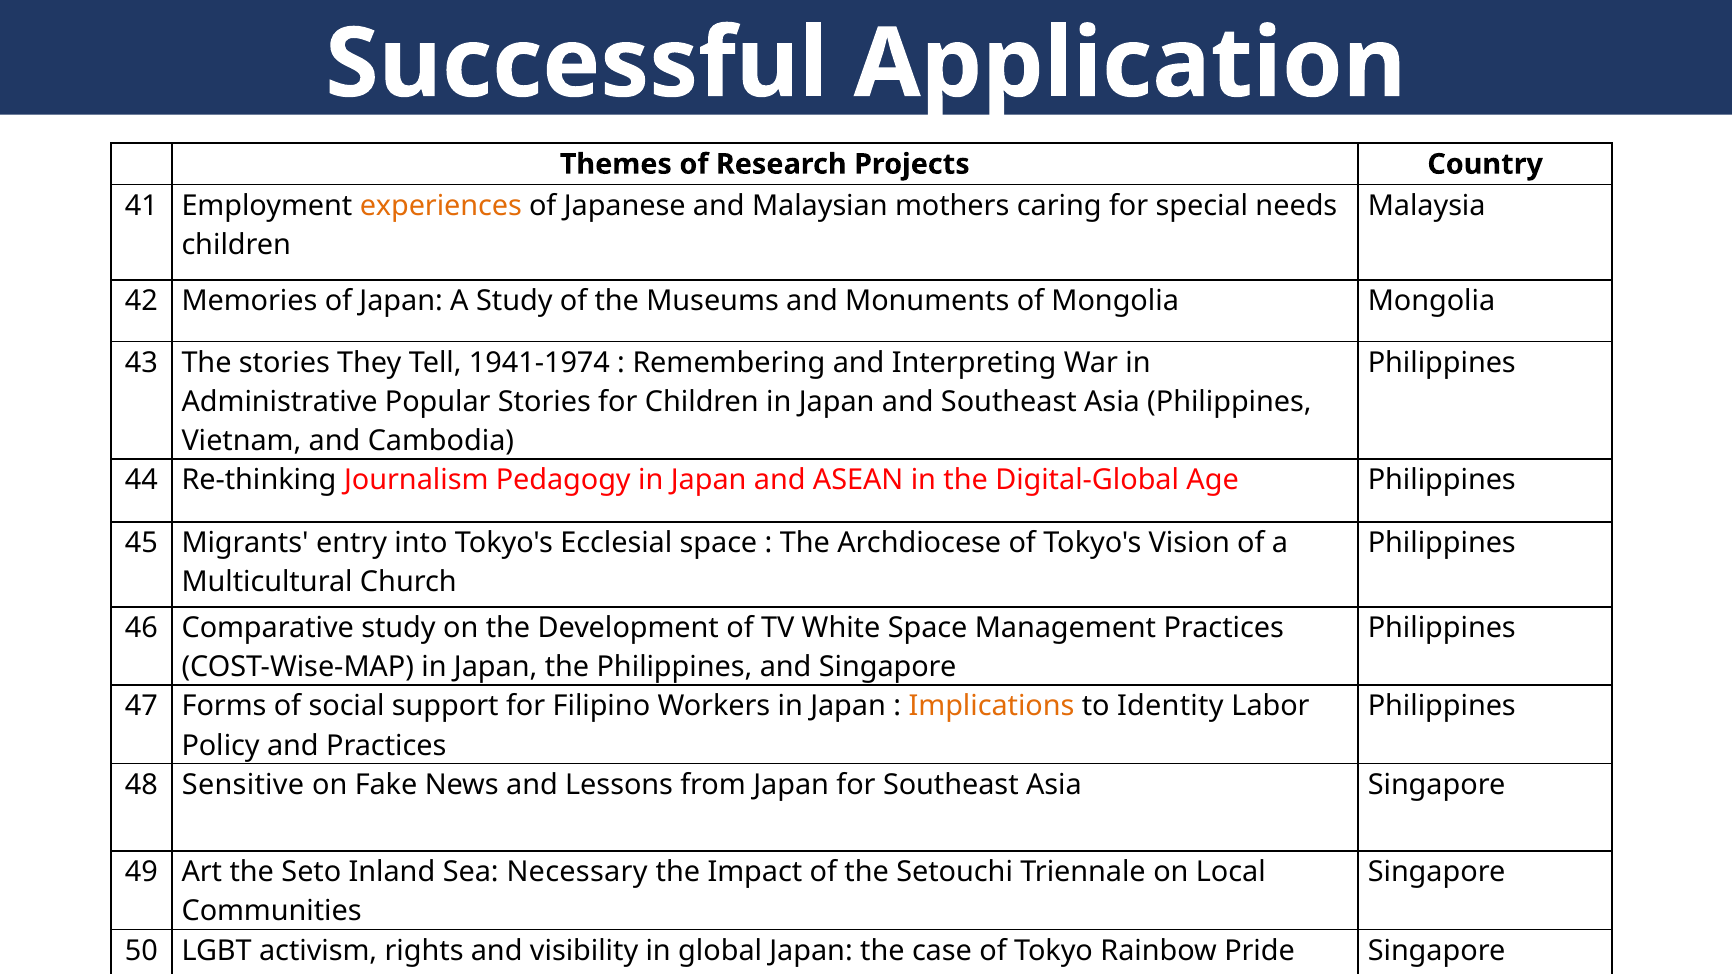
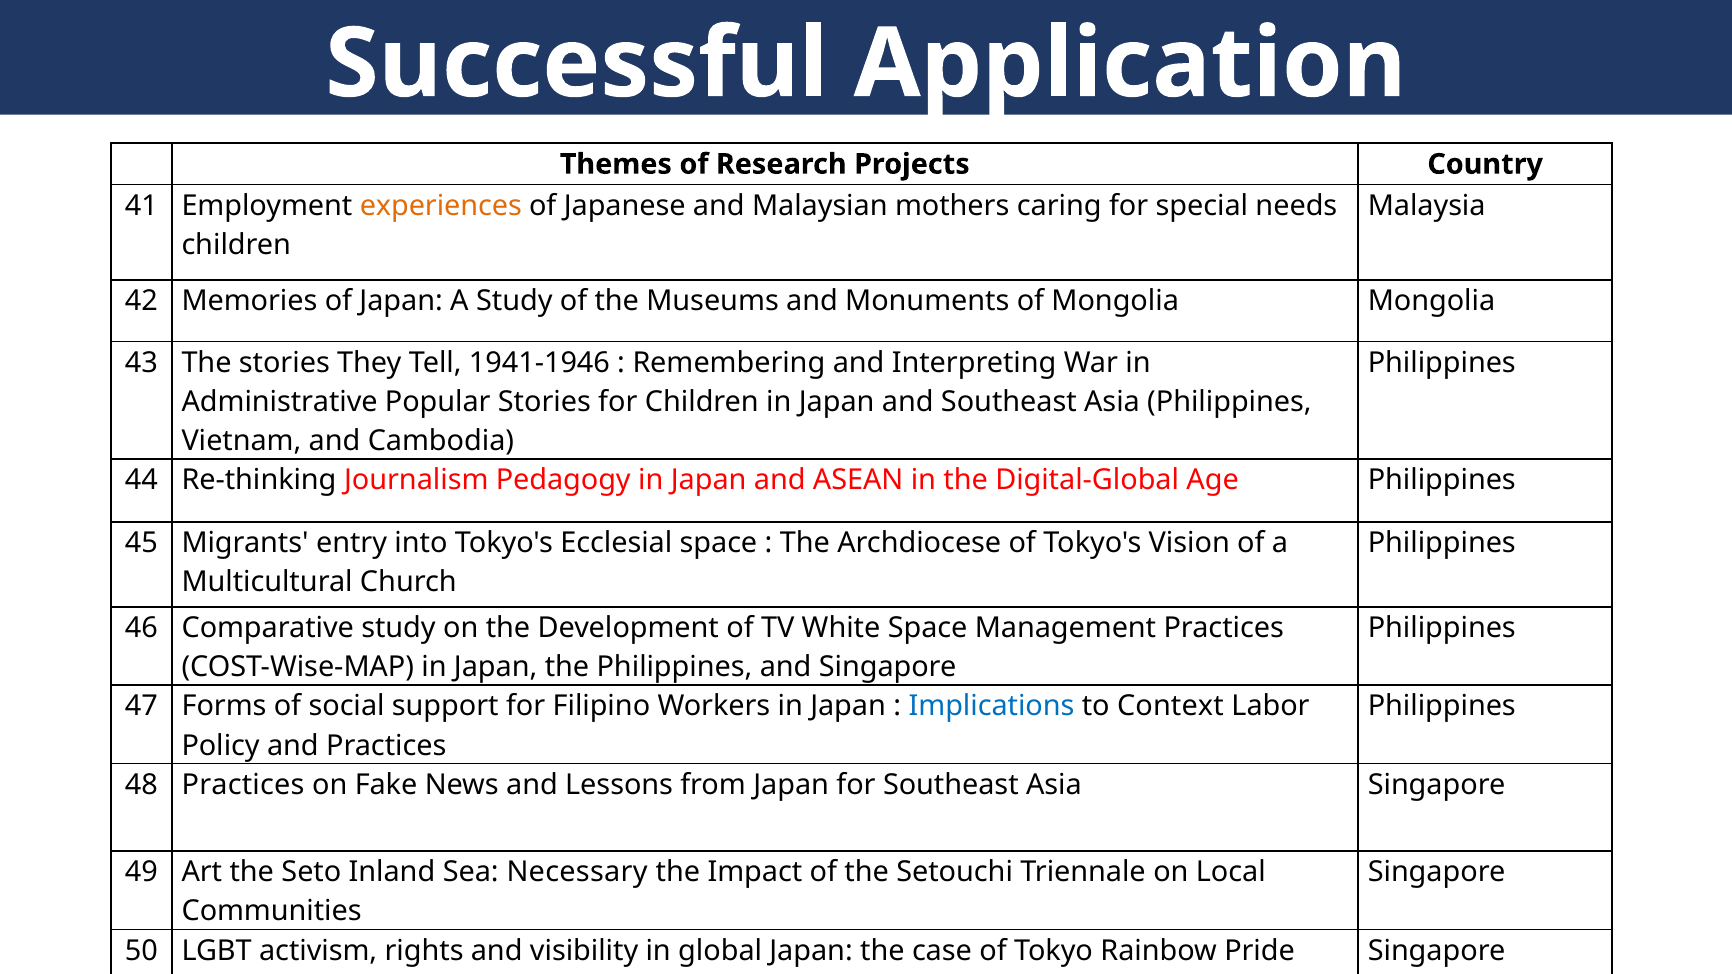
1941-1974: 1941-1974 -> 1941-1946 (539, 363)
Implications colour: orange -> blue (992, 707)
Identity: Identity -> Context (1170, 707)
48 Sensitive: Sensitive -> Practices (243, 785)
